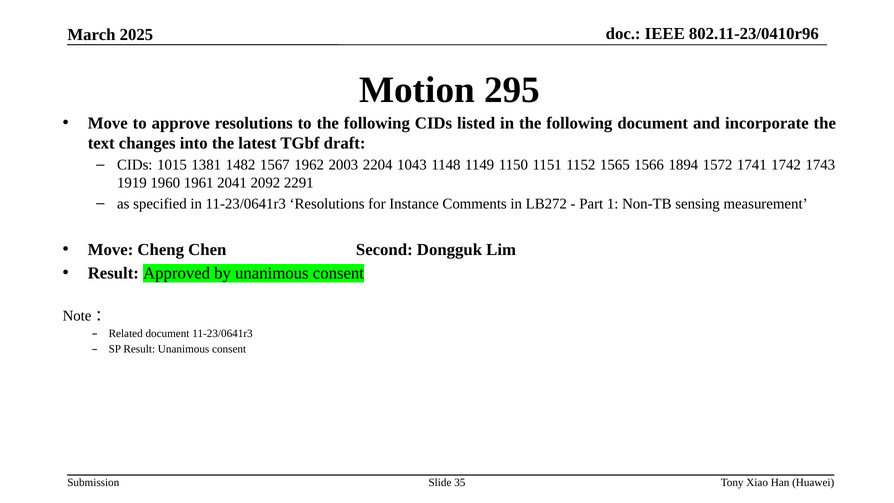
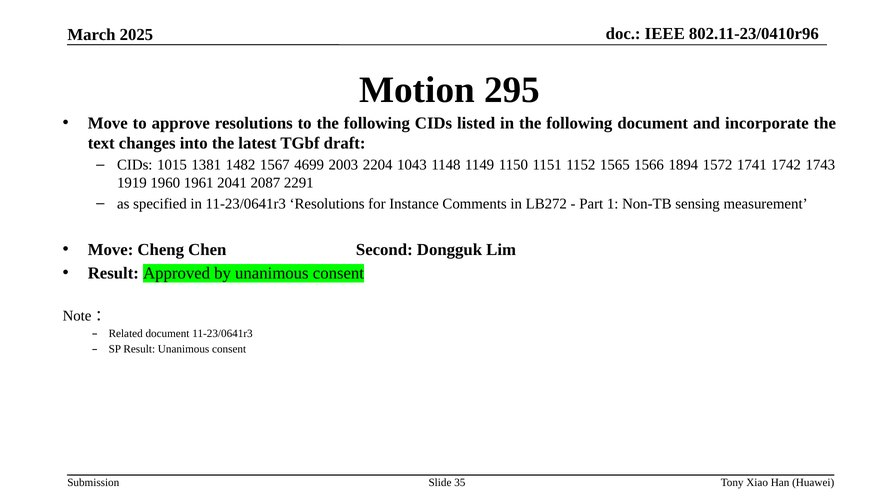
1962: 1962 -> 4699 (309, 165)
2092: 2092 -> 2087 (265, 183)
